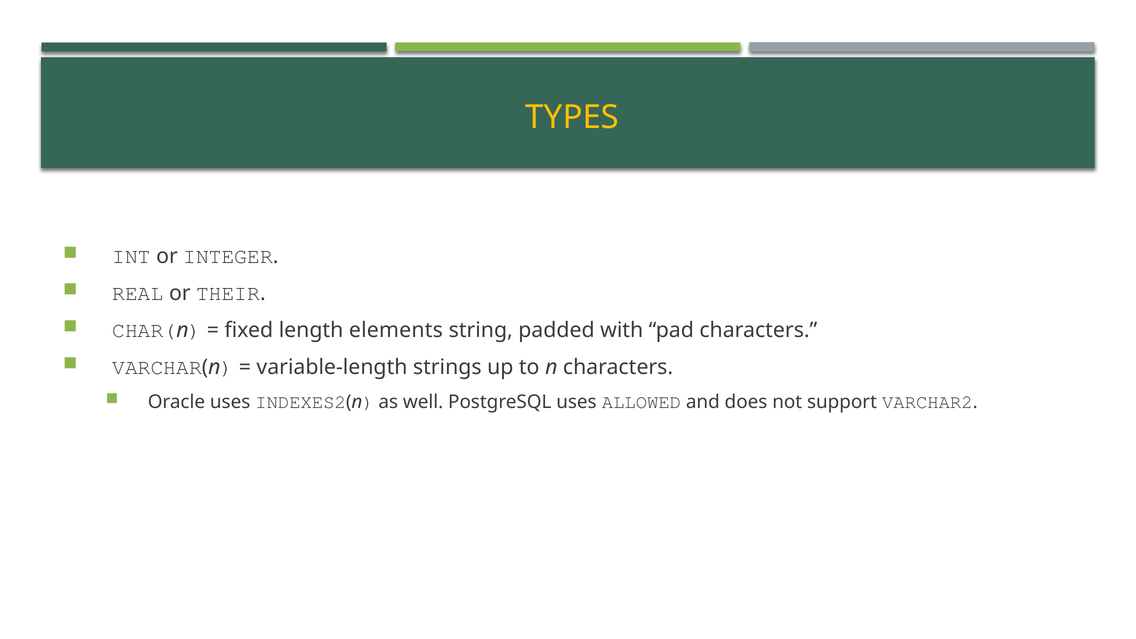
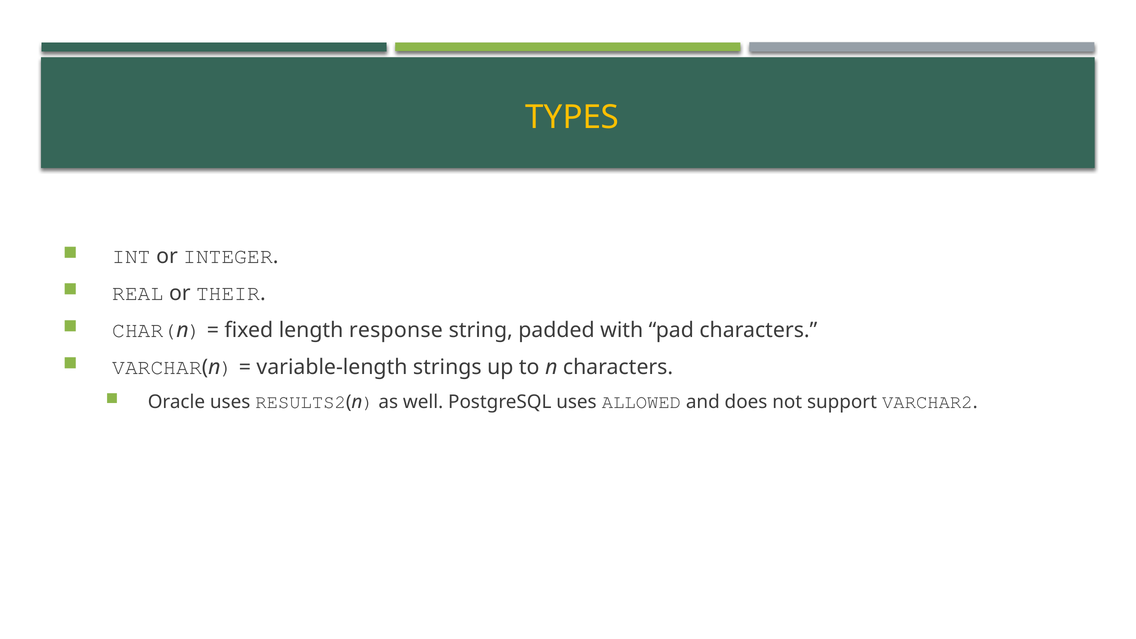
elements: elements -> response (396, 330)
INDEXES2: INDEXES2 -> RESULTS2 (301, 402)
